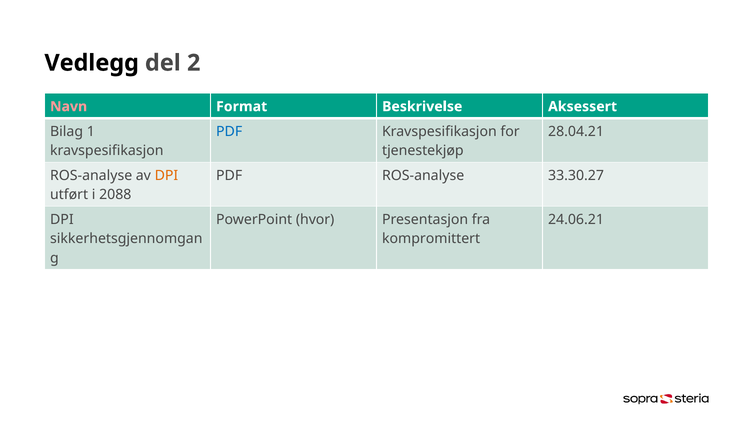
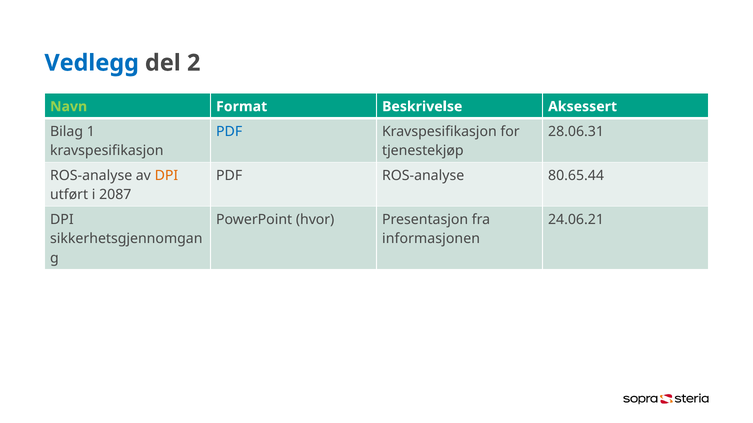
Vedlegg colour: black -> blue (92, 63)
Navn colour: pink -> light green (69, 107)
28.04.21: 28.04.21 -> 28.06.31 (576, 132)
33.30.27: 33.30.27 -> 80.65.44 (576, 176)
2088: 2088 -> 2087 (115, 195)
kompromittert: kompromittert -> informasjonen (431, 239)
